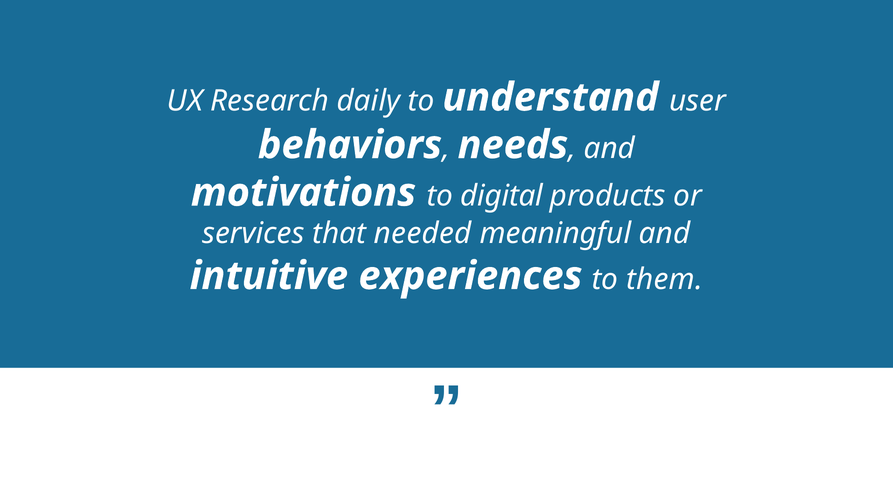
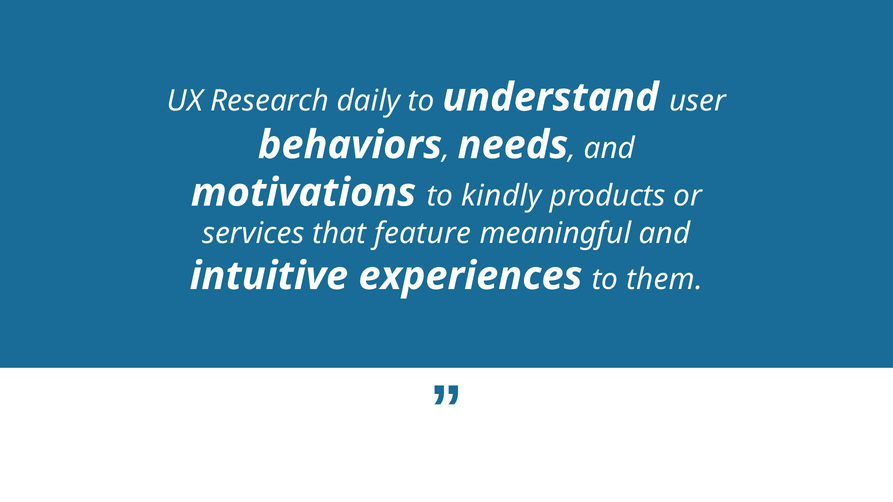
digital: digital -> kindly (501, 196)
needed: needed -> feature (423, 234)
